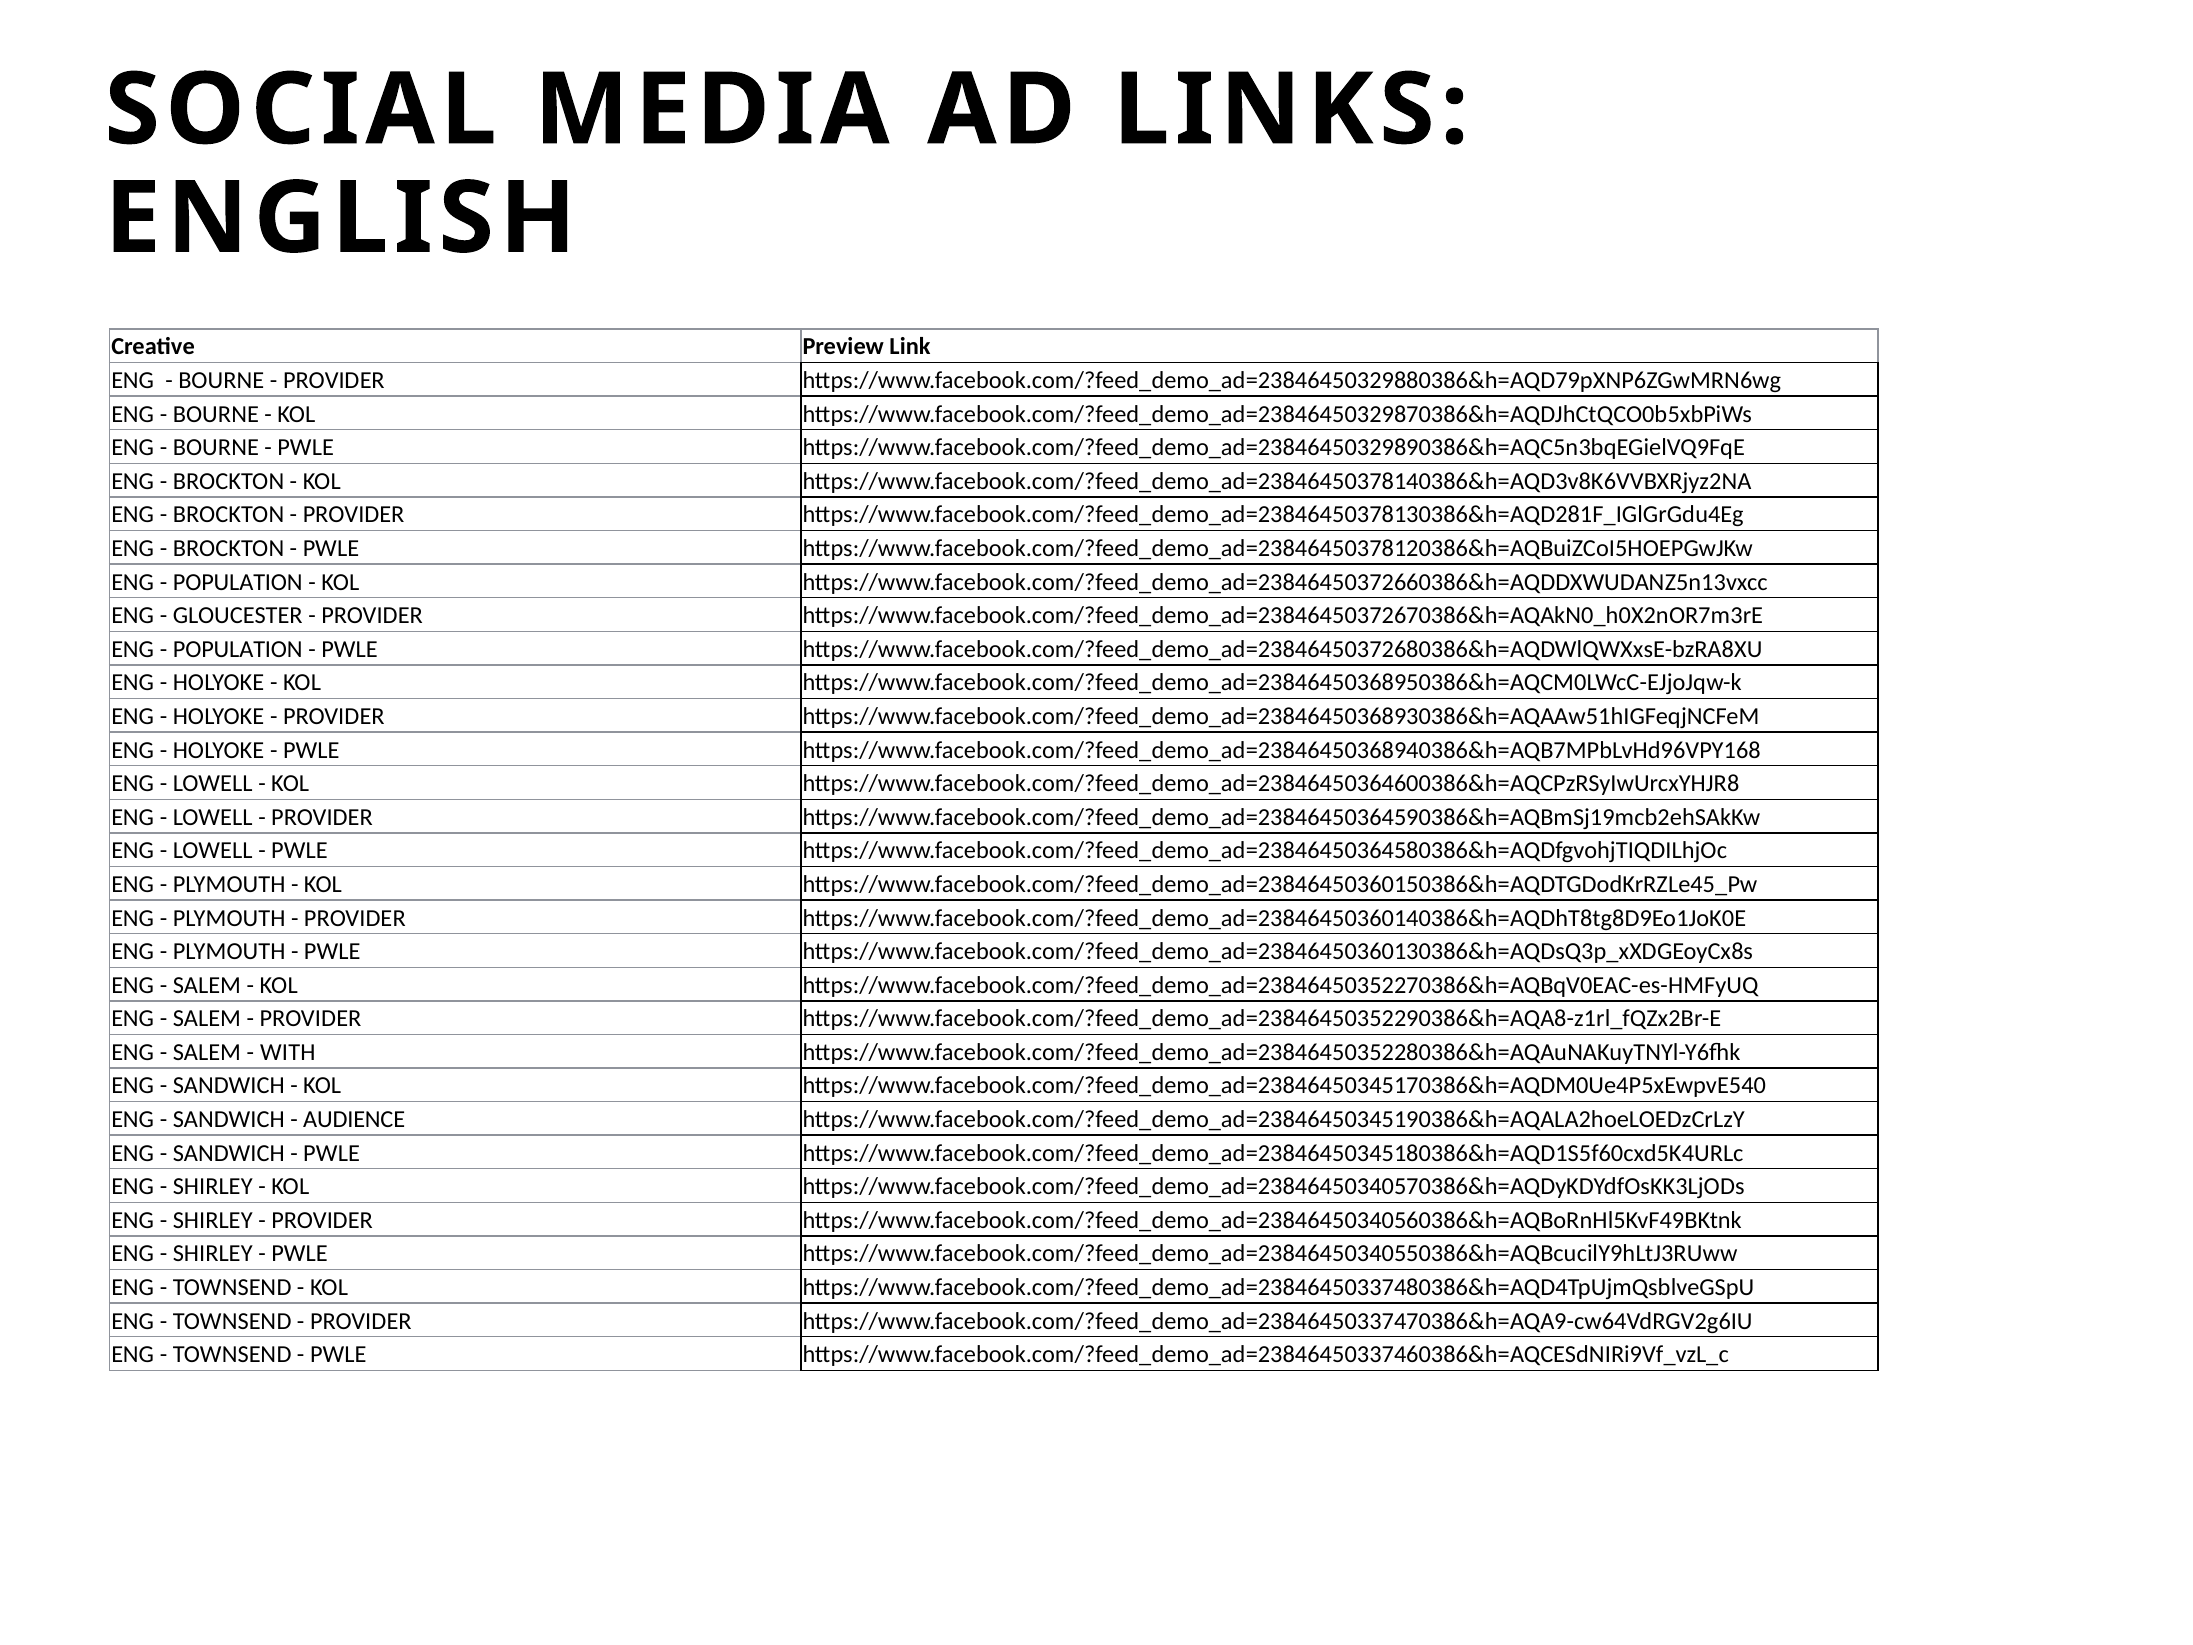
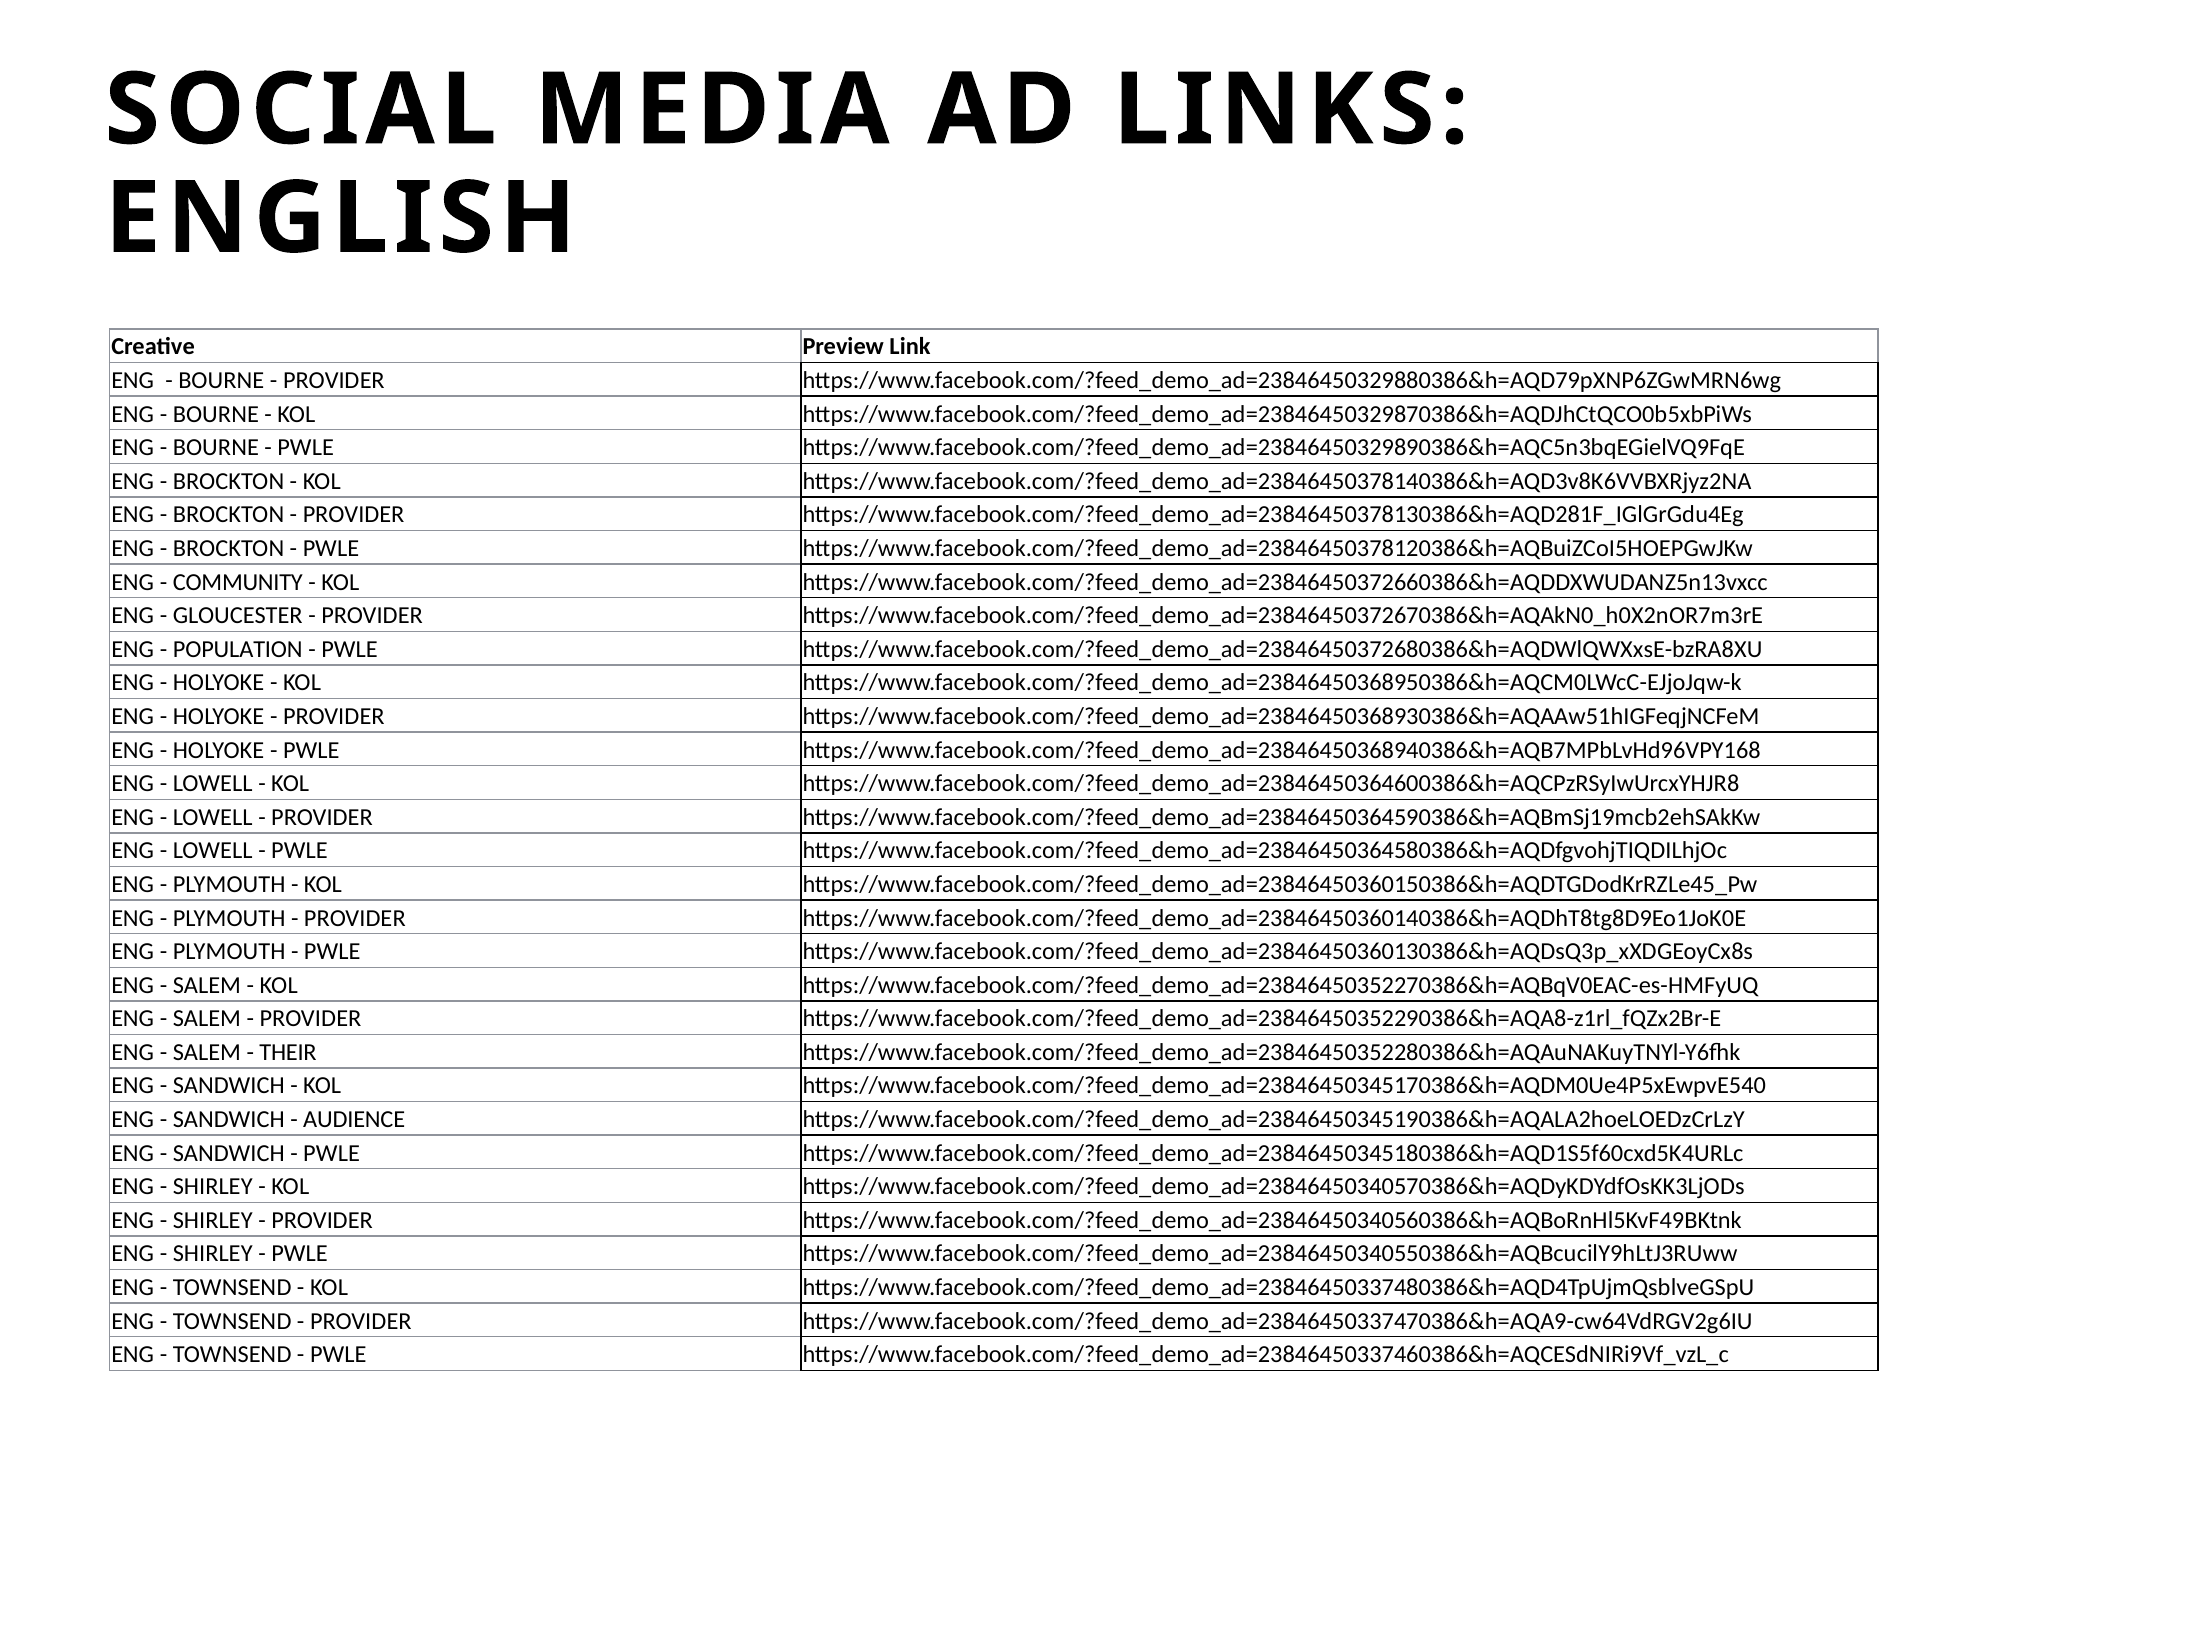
POPULATION: POPULATION -> COMMUNITY (238, 582)
WITH: WITH -> THEIR (288, 1052)
